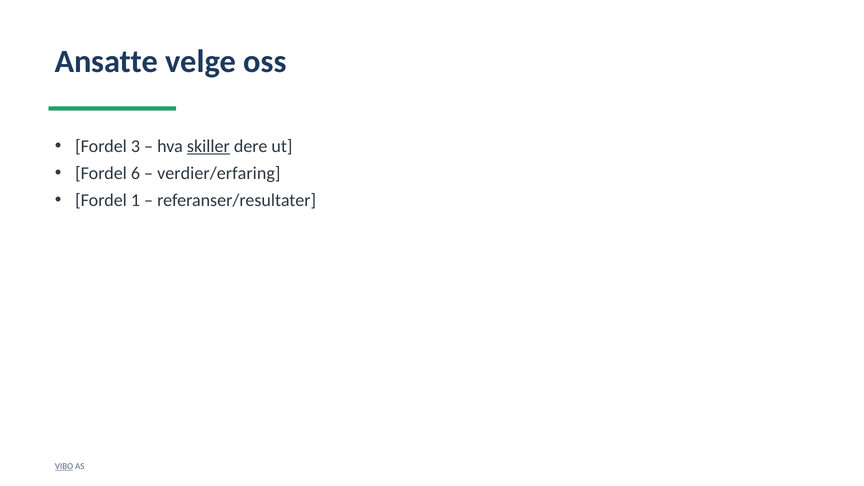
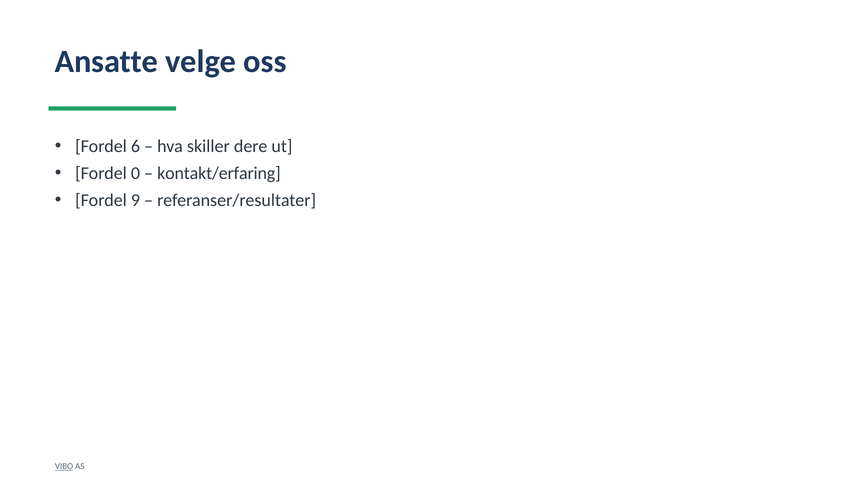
3: 3 -> 6 (135, 146)
skiller underline: present -> none (208, 146)
6: 6 -> 0 (135, 173)
verdier/erfaring: verdier/erfaring -> kontakt/erfaring (219, 173)
1: 1 -> 9 (135, 200)
